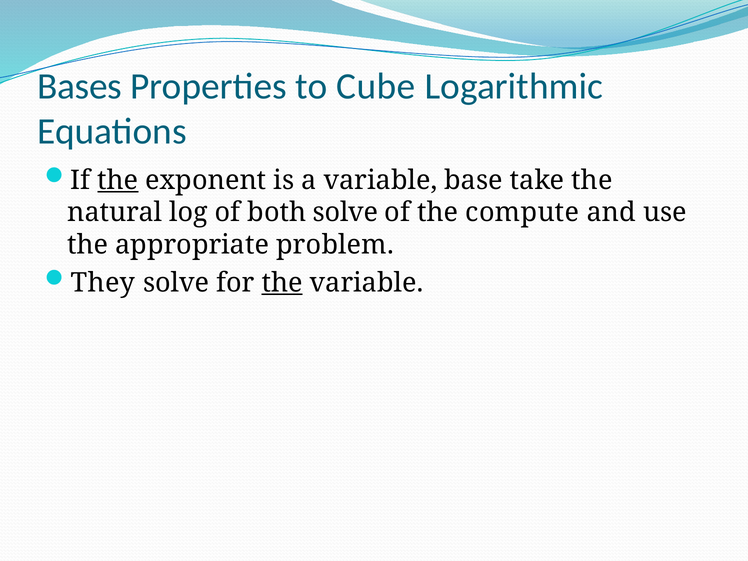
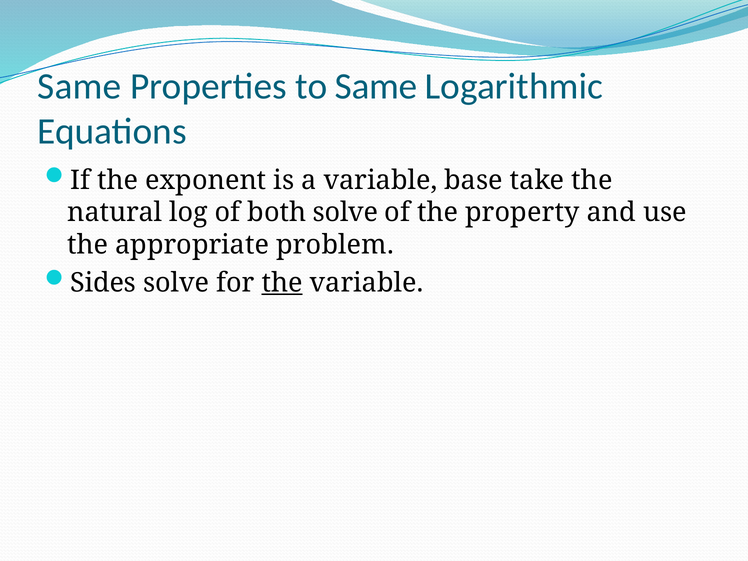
Bases: Bases -> Same (79, 86)
to Cube: Cube -> Same (376, 86)
the underline: present -> none (118, 180)
compute: compute -> property (522, 212)
They: They -> Sides (103, 283)
